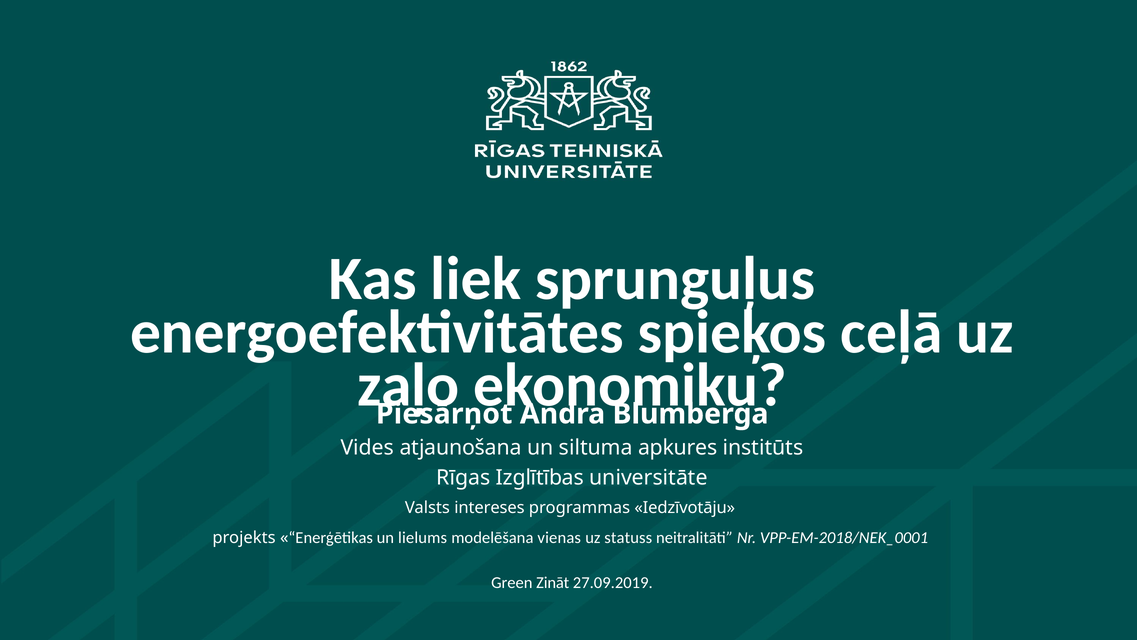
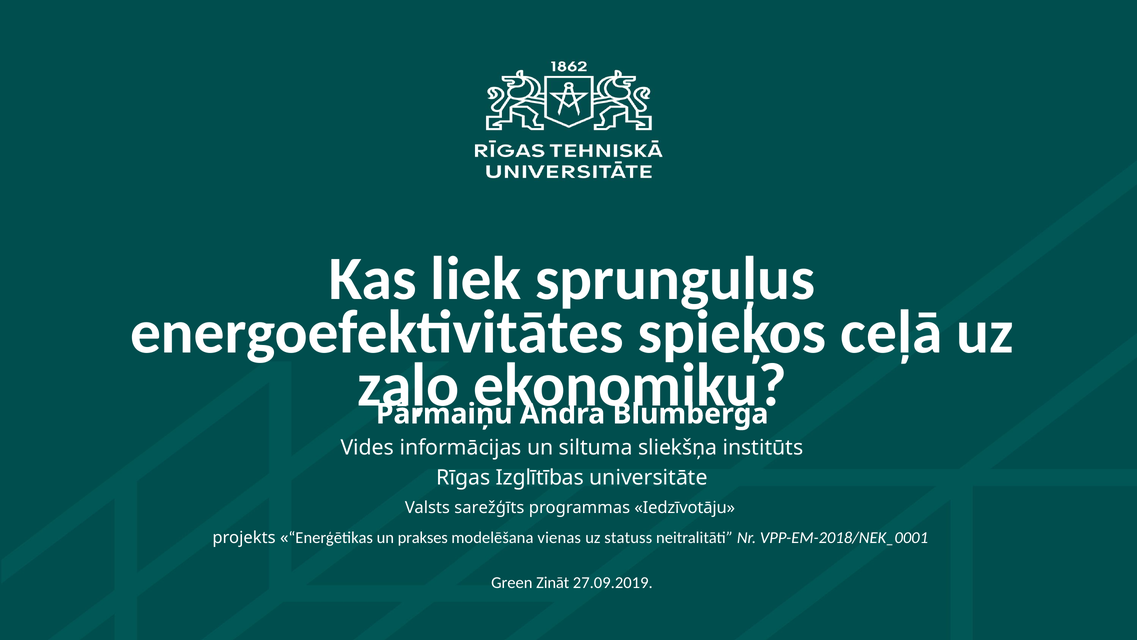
Piesārņot: Piesārņot -> Pārmaiņu (444, 414)
atjaunošana: atjaunošana -> informācijas (461, 447)
apkures: apkures -> sliekšņa (678, 447)
intereses: intereses -> sarežģīts (489, 507)
lielums: lielums -> prakses (423, 537)
